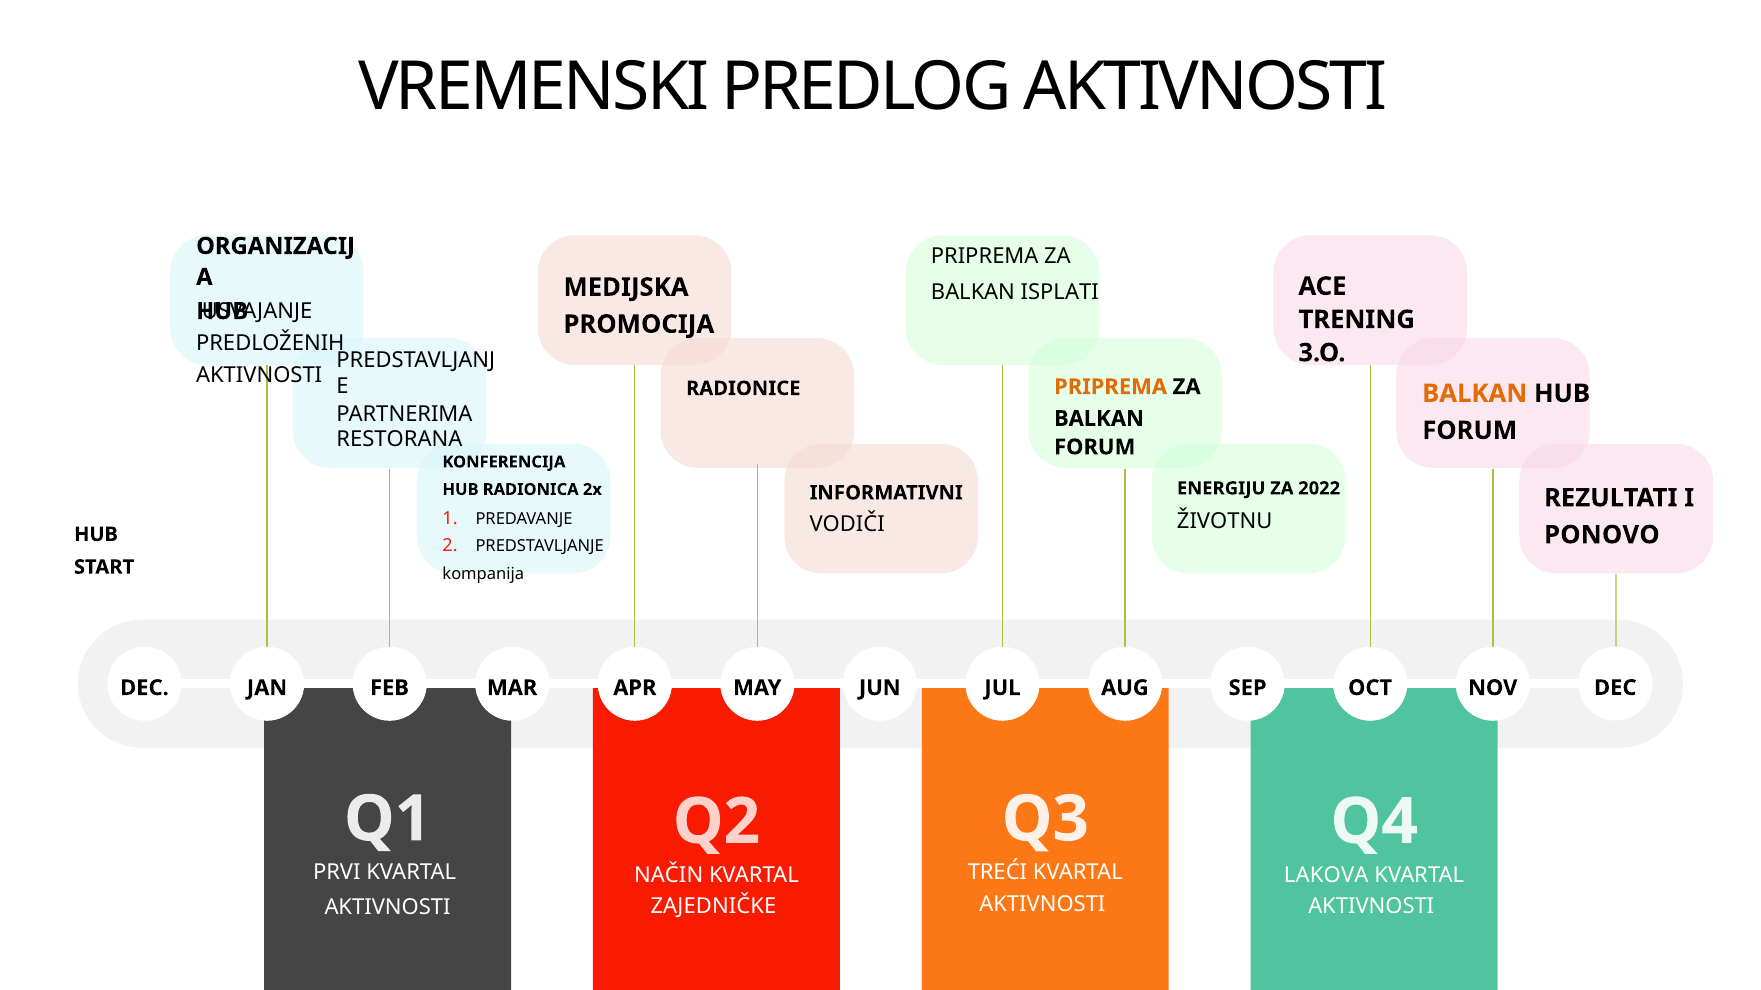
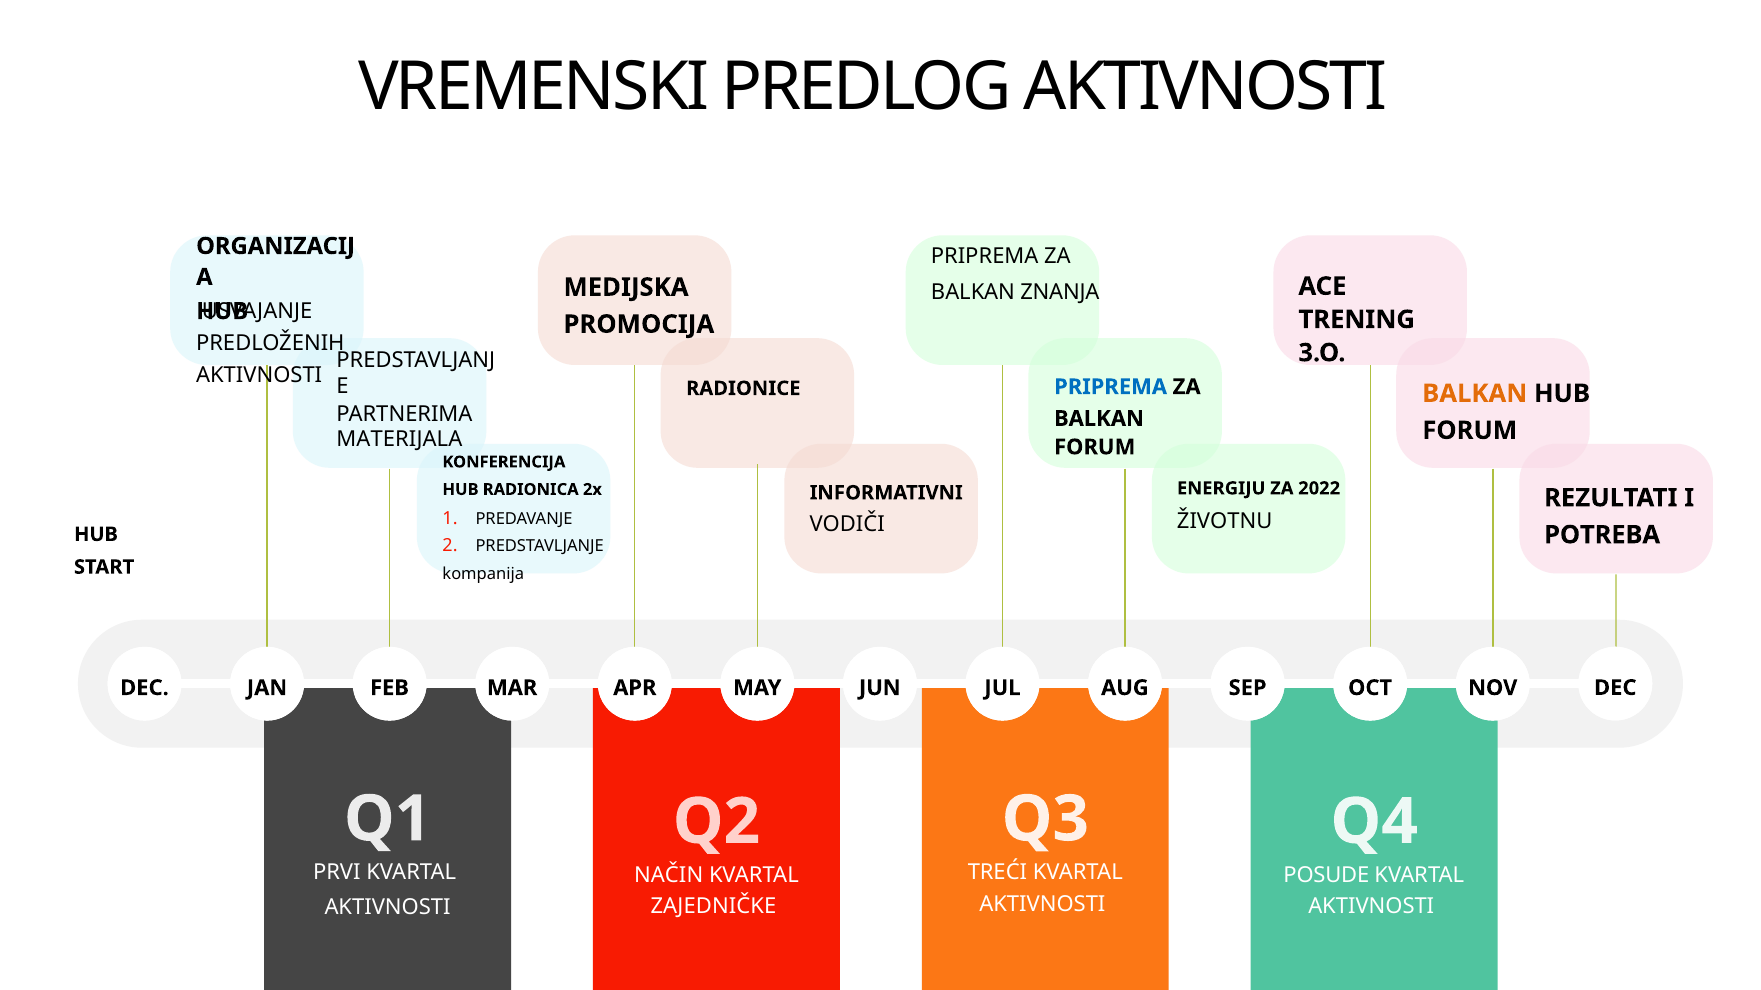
ISPLATI: ISPLATI -> ZNANJA (1060, 292)
PRIPREMA colour: orange -> blue (1111, 387)
RESTORANA: RESTORANA -> MATERIJALA (399, 440)
PONOVO: PONOVO -> POTREBA (1602, 535)
LAKOVA: LAKOVA -> POSUDE (1326, 875)
